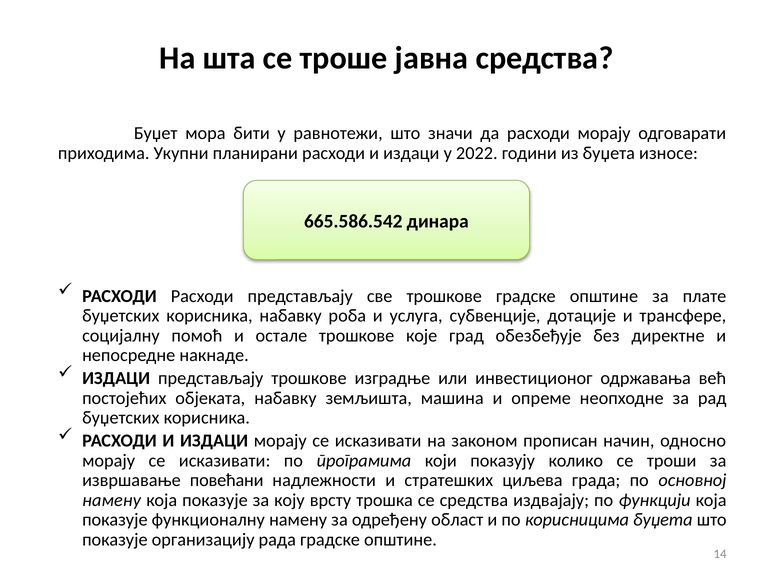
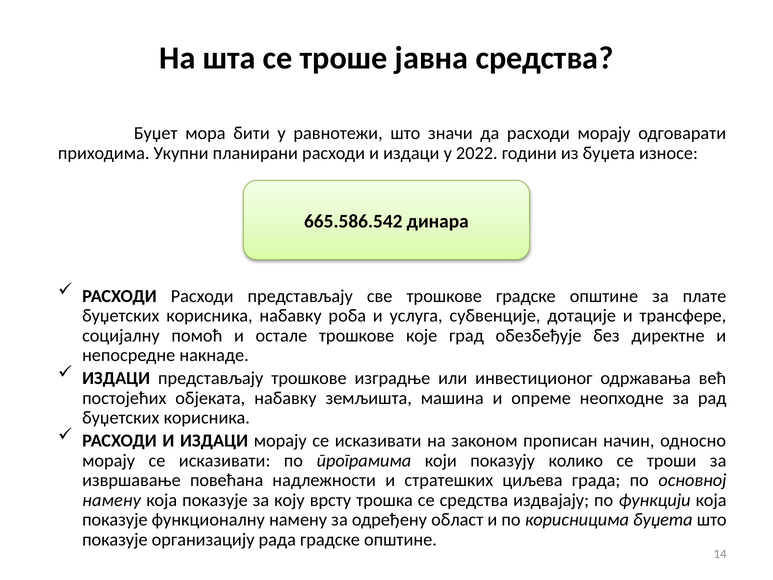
повећани: повећани -> повећана (227, 480)
